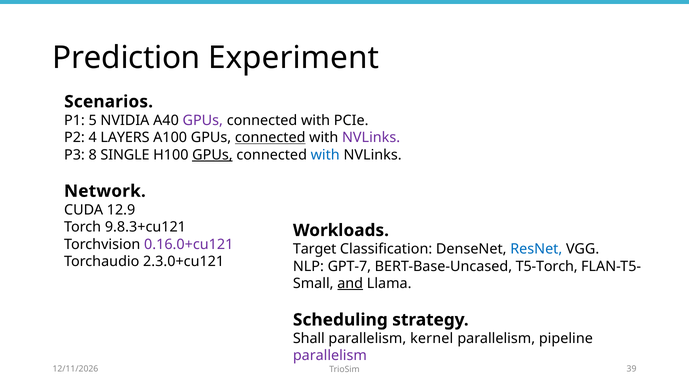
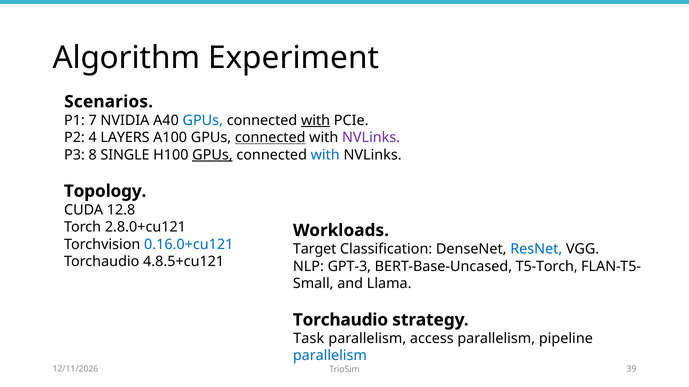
Prediction: Prediction -> Algorithm (126, 58)
5: 5 -> 7 (93, 121)
GPUs colour: purple -> blue (203, 121)
with underline: none -> present (316, 121)
Network: Network -> Topology (105, 191)
12.9: 12.9 -> 12.8 (121, 210)
9.8.3+cu121: 9.8.3+cu121 -> 2.8.0+cu121 (145, 227)
0.16.0+cu121 colour: purple -> blue (189, 245)
2.3.0+cu121: 2.3.0+cu121 -> 4.8.5+cu121 (184, 262)
GPT-7: GPT-7 -> GPT-3 (349, 267)
and underline: present -> none (350, 284)
Scheduling: Scheduling -> Torchaudio (340, 320)
Shall: Shall -> Task (309, 339)
kernel: kernel -> access (432, 339)
parallelism colour: purple -> blue (330, 356)
